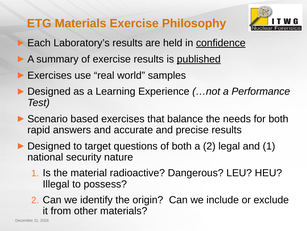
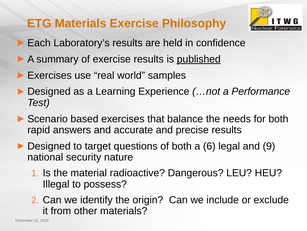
confidence underline: present -> none (221, 43)
a 2: 2 -> 6 (209, 146)
and 1: 1 -> 9 (269, 146)
